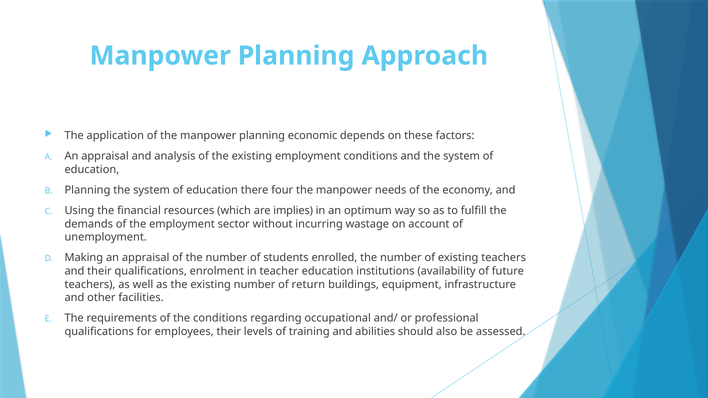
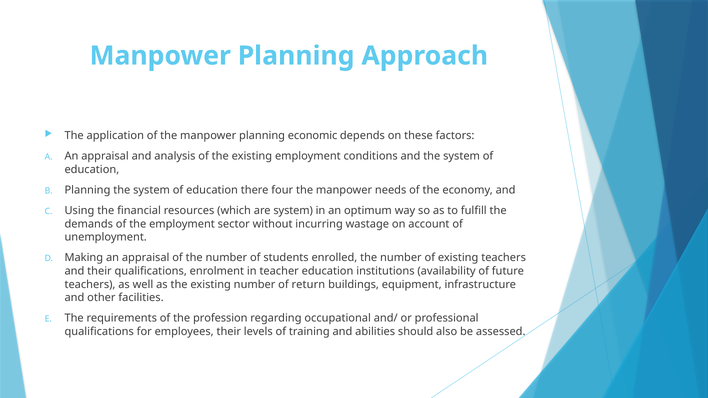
are implies: implies -> system (293, 211)
the conditions: conditions -> profession (220, 318)
